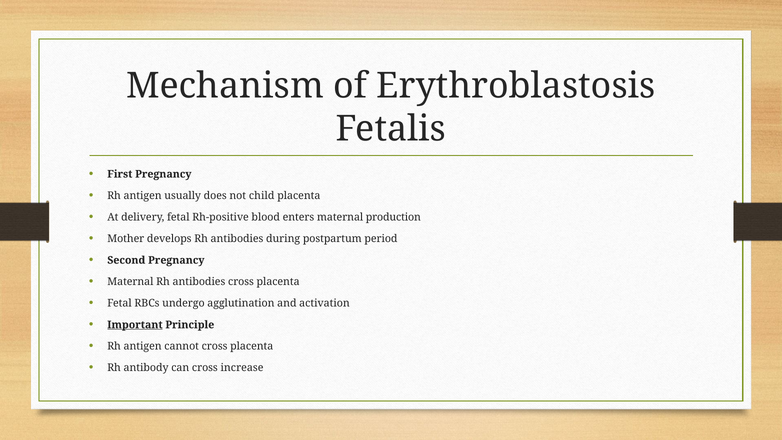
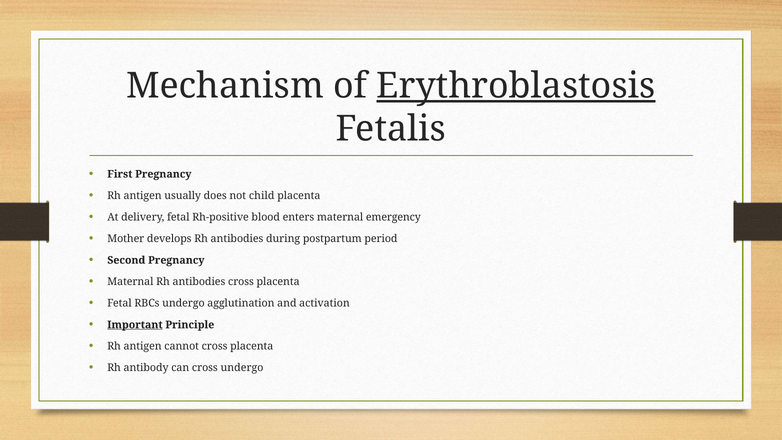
Erythroblastosis underline: none -> present (516, 86)
production: production -> emergency (393, 217)
cross increase: increase -> undergo (242, 368)
